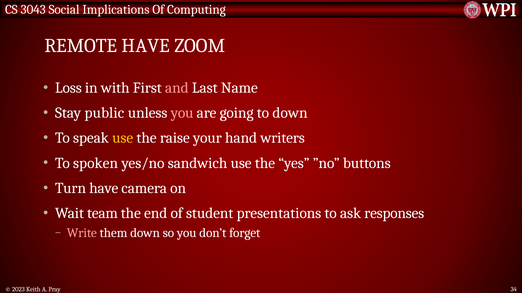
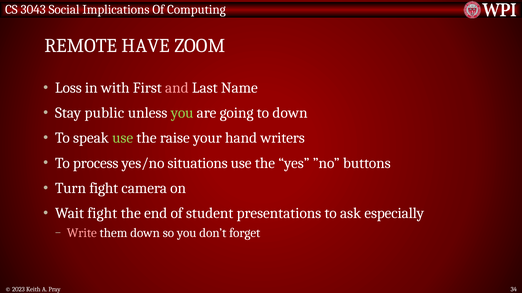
you colour: pink -> light green (182, 113)
use colour: yellow -> light green (123, 138)
spoken: spoken -> process (96, 163)
sandwich: sandwich -> situations (198, 163)
Turn have: have -> fight (104, 189)
Wait team: team -> fight (102, 214)
responses: responses -> especially (394, 214)
